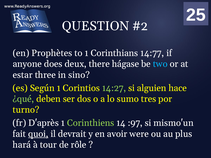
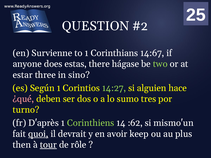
Prophètes: Prophètes -> Survienne (52, 53)
14:77: 14:77 -> 14:67 (152, 53)
deux: deux -> estas (76, 64)
two colour: light blue -> light green (160, 64)
¿qué colour: light green -> pink (23, 99)
:97: :97 -> :62 (135, 123)
were: were -> keep (139, 134)
hará: hará -> then (22, 145)
tour underline: none -> present (48, 145)
